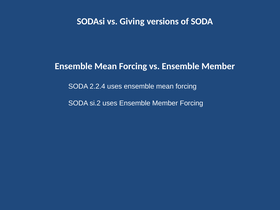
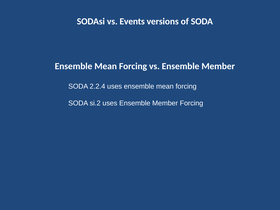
Giving: Giving -> Events (132, 21)
